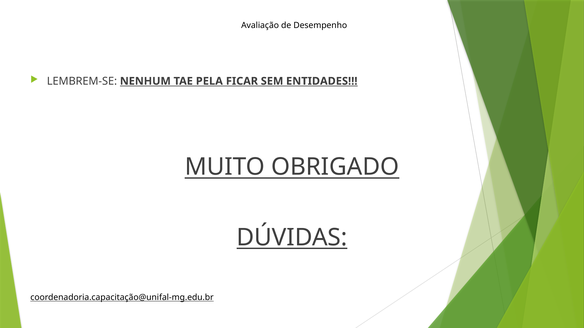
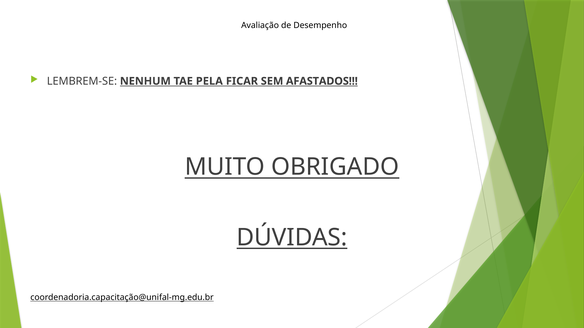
ENTIDADES: ENTIDADES -> AFASTADOS (322, 81)
